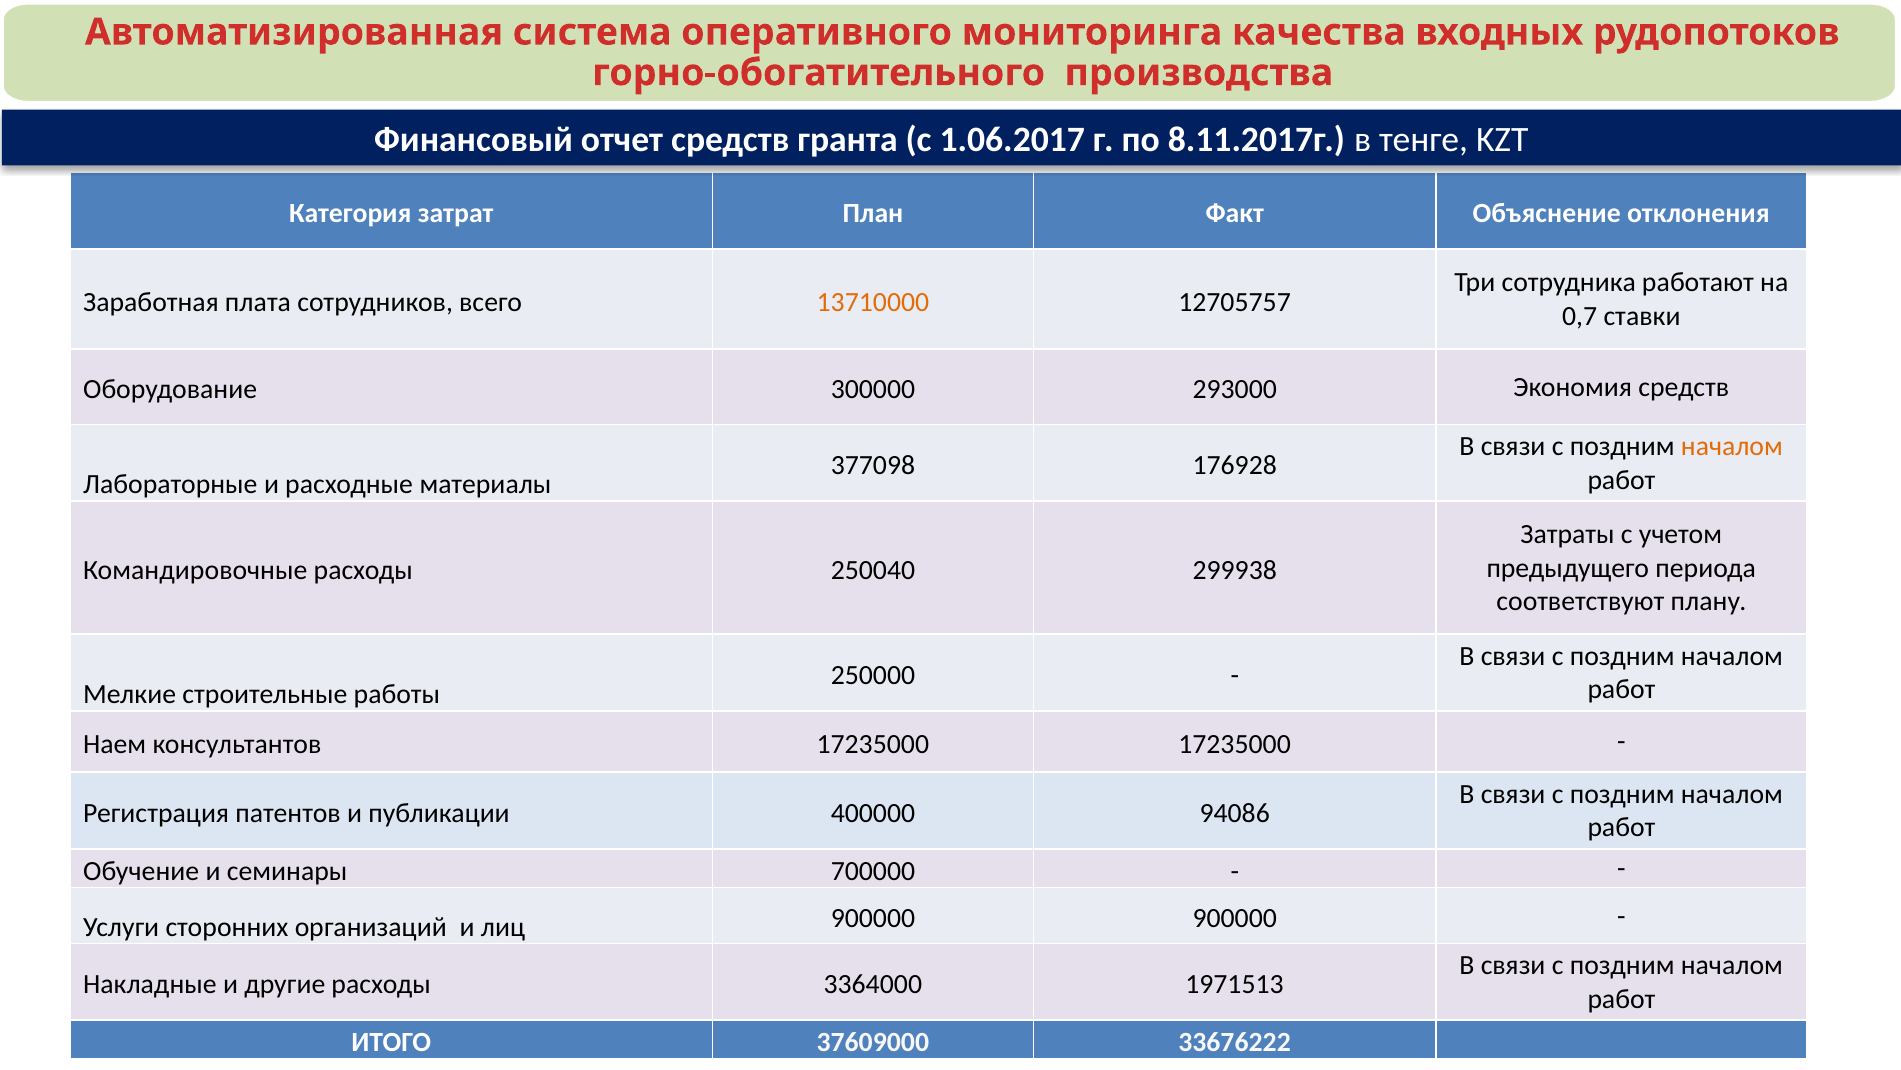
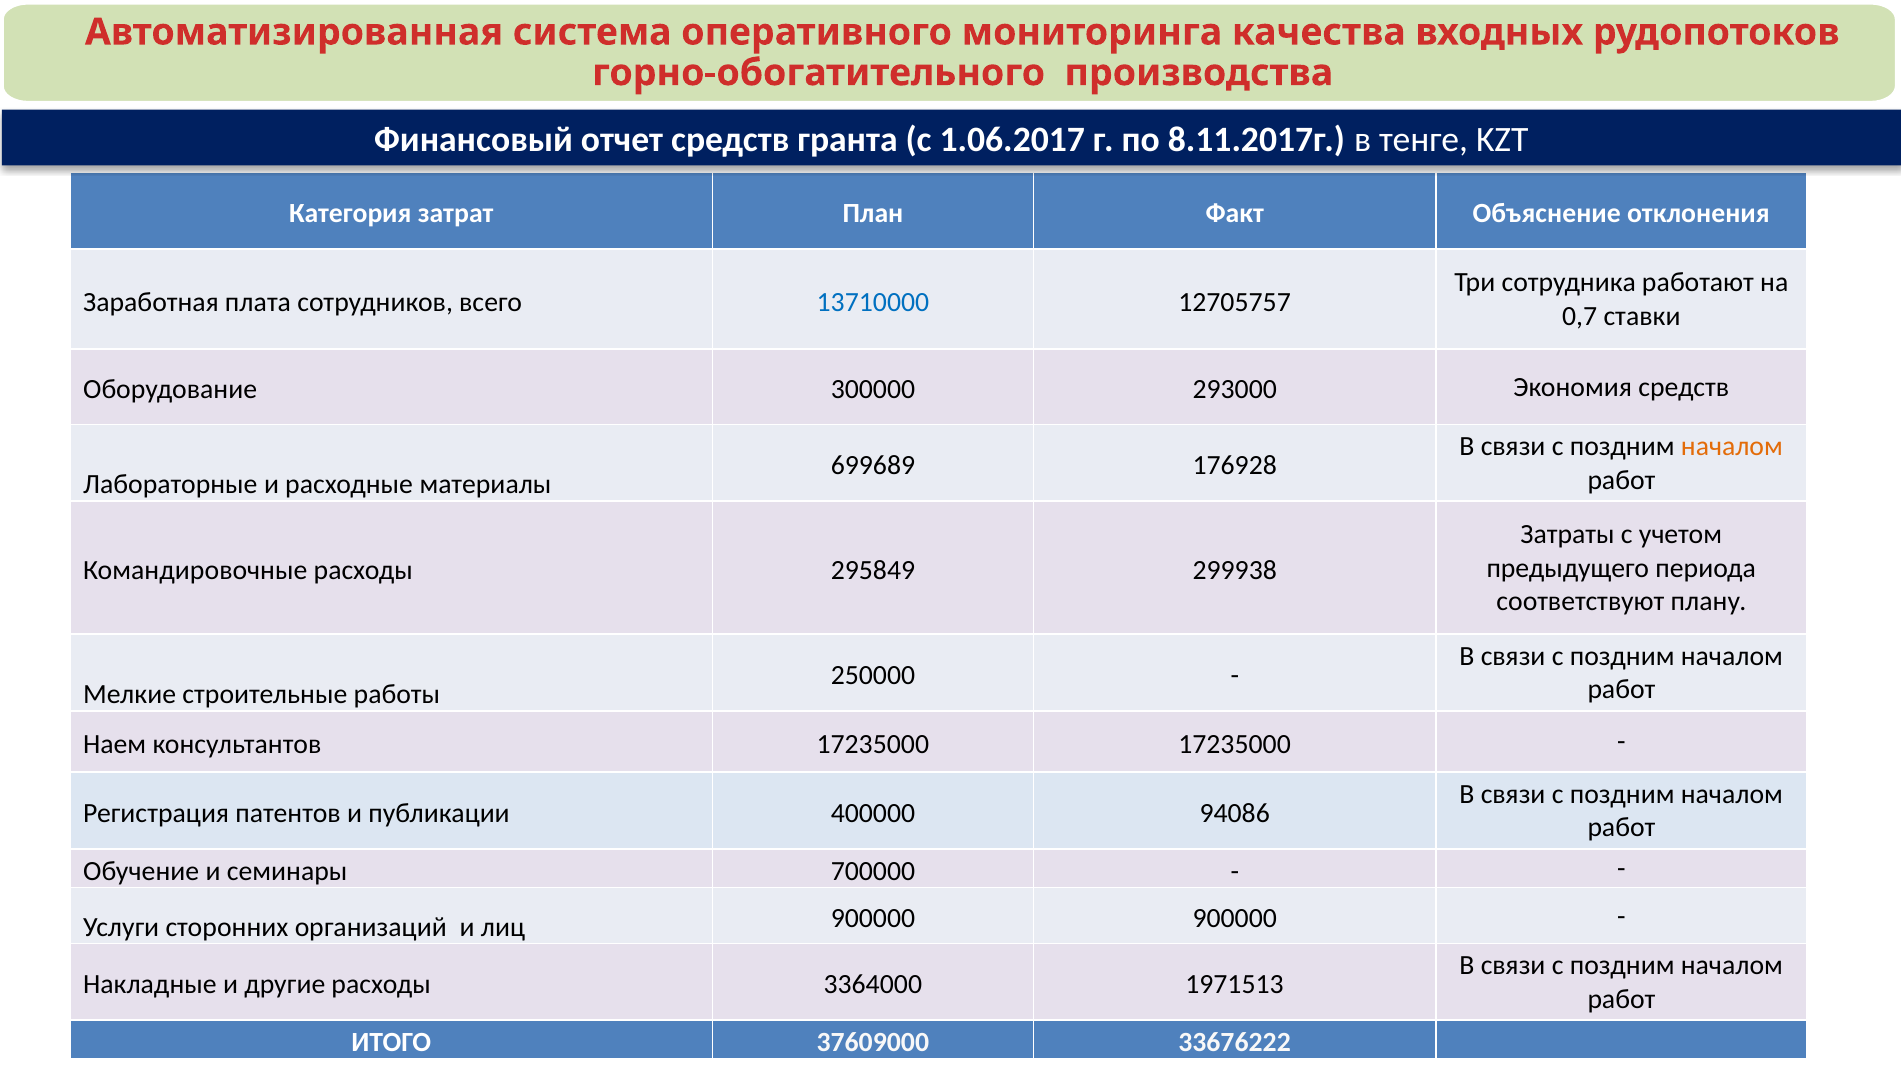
13710000 colour: orange -> blue (873, 302)
377098: 377098 -> 699689 (873, 466)
250040: 250040 -> 295849 (873, 570)
